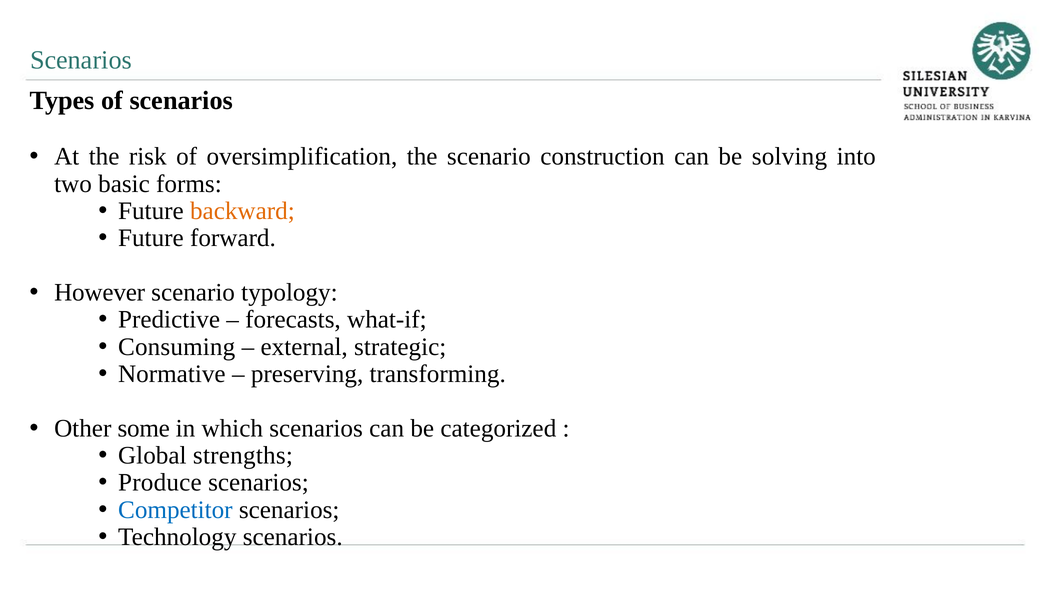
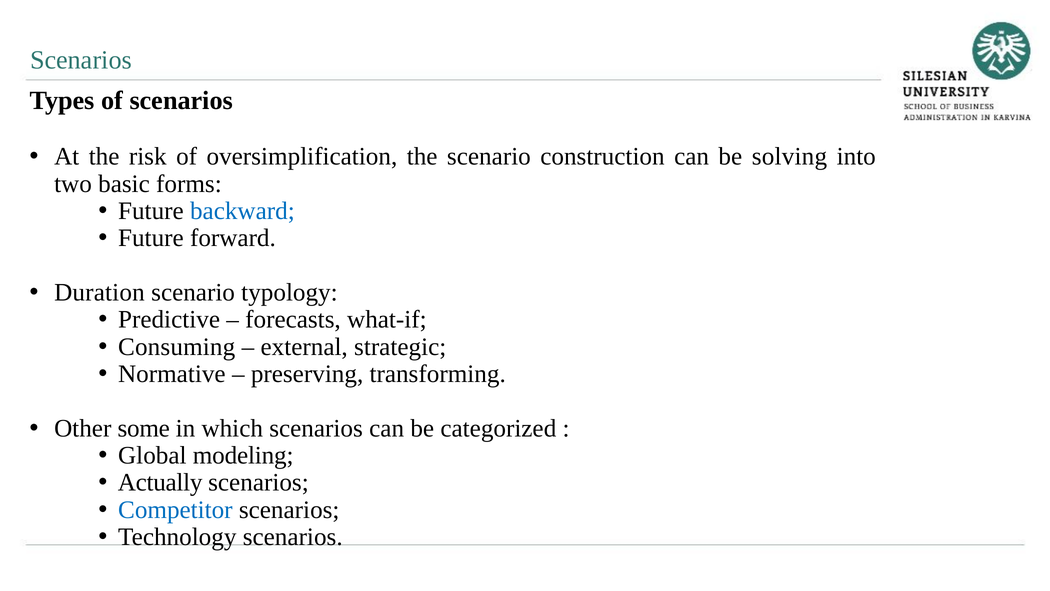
backward colour: orange -> blue (242, 211)
However: However -> Duration (99, 292)
strengths: strengths -> modeling (243, 455)
Produce: Produce -> Actually (160, 482)
